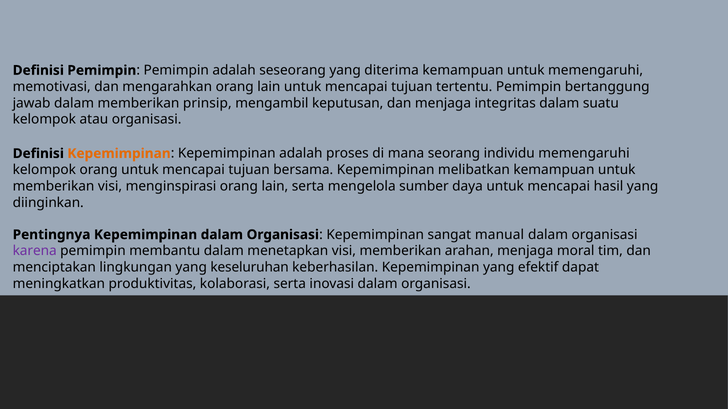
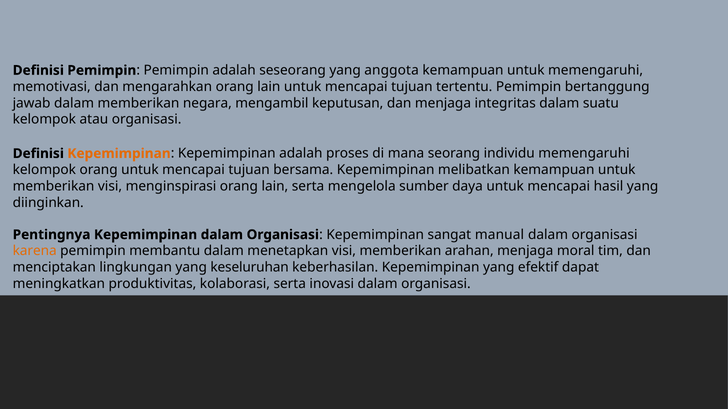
diterima: diterima -> anggota (392, 70)
prinsip: prinsip -> negara (207, 103)
karena colour: purple -> orange (35, 251)
